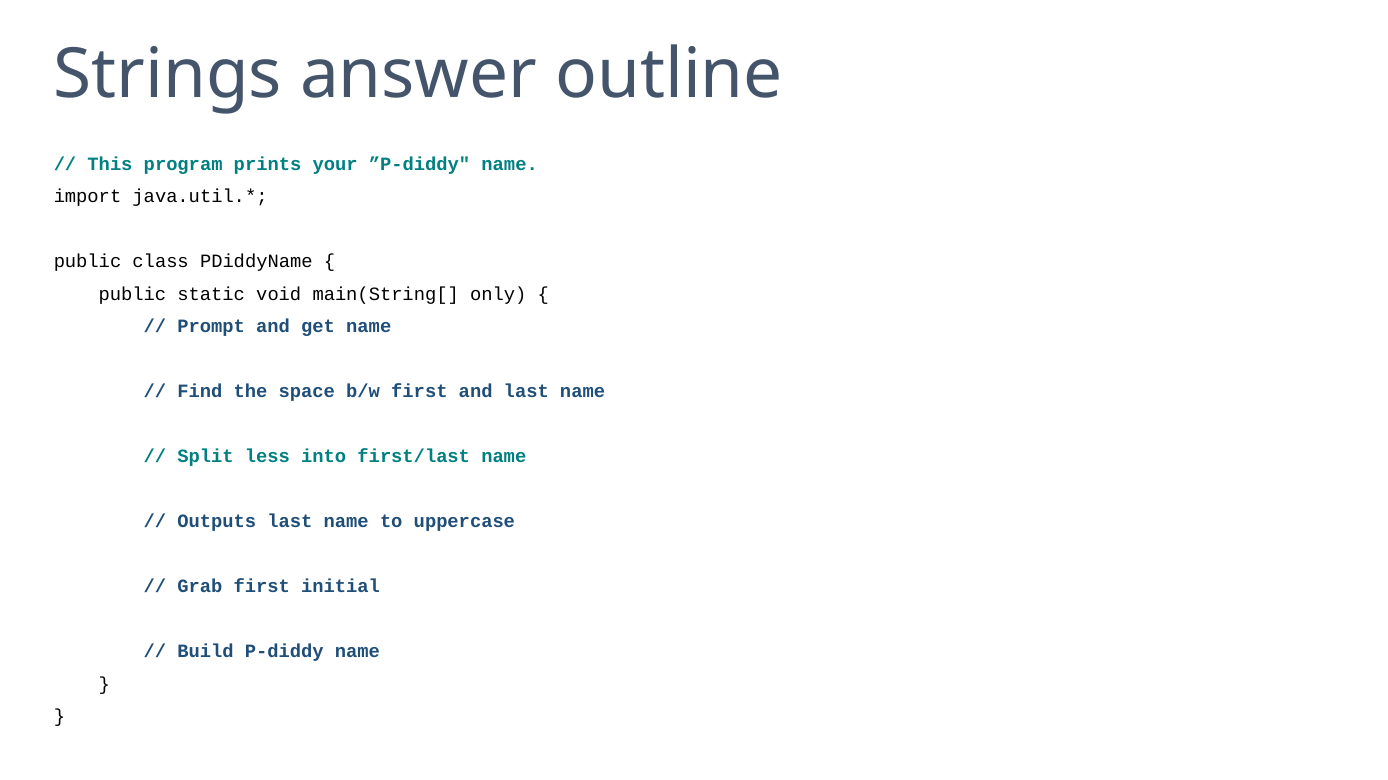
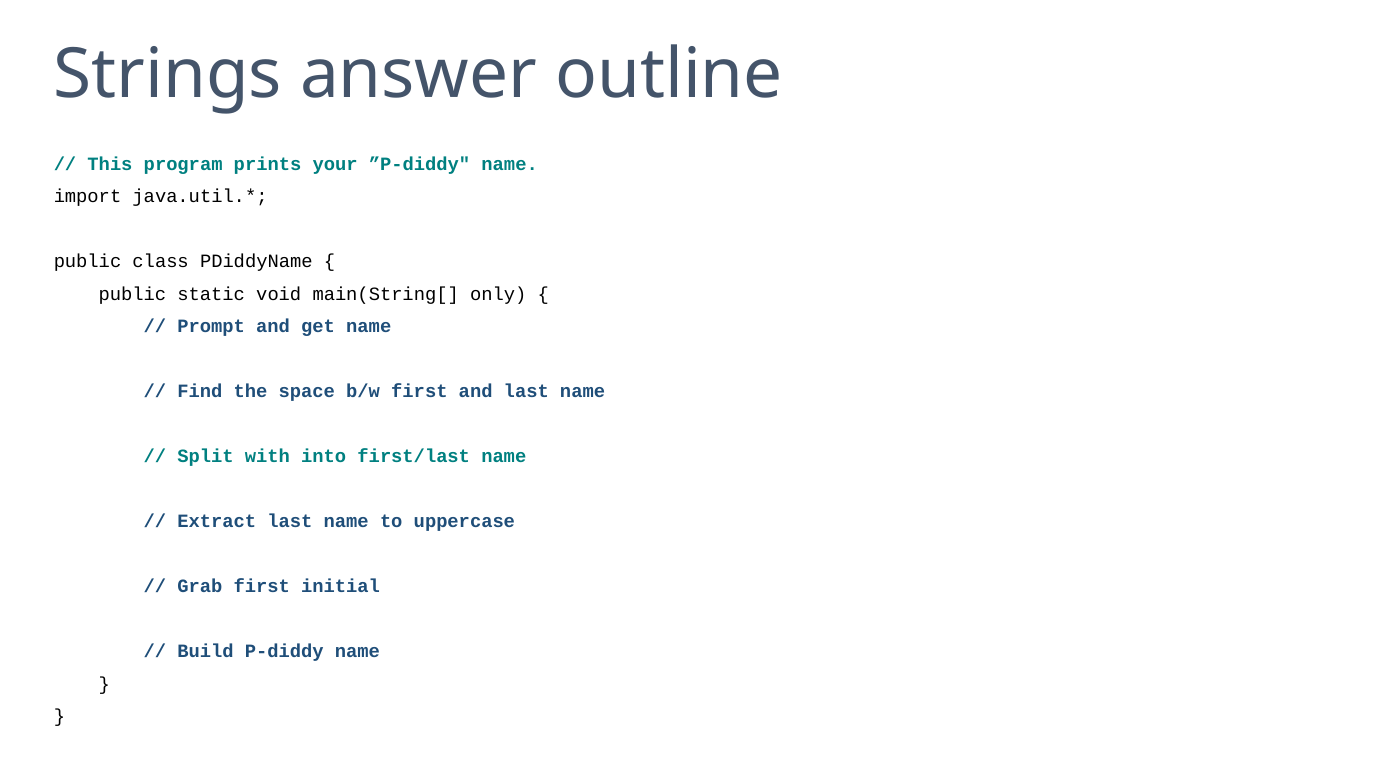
less: less -> with (267, 457)
Outputs: Outputs -> Extract (217, 522)
